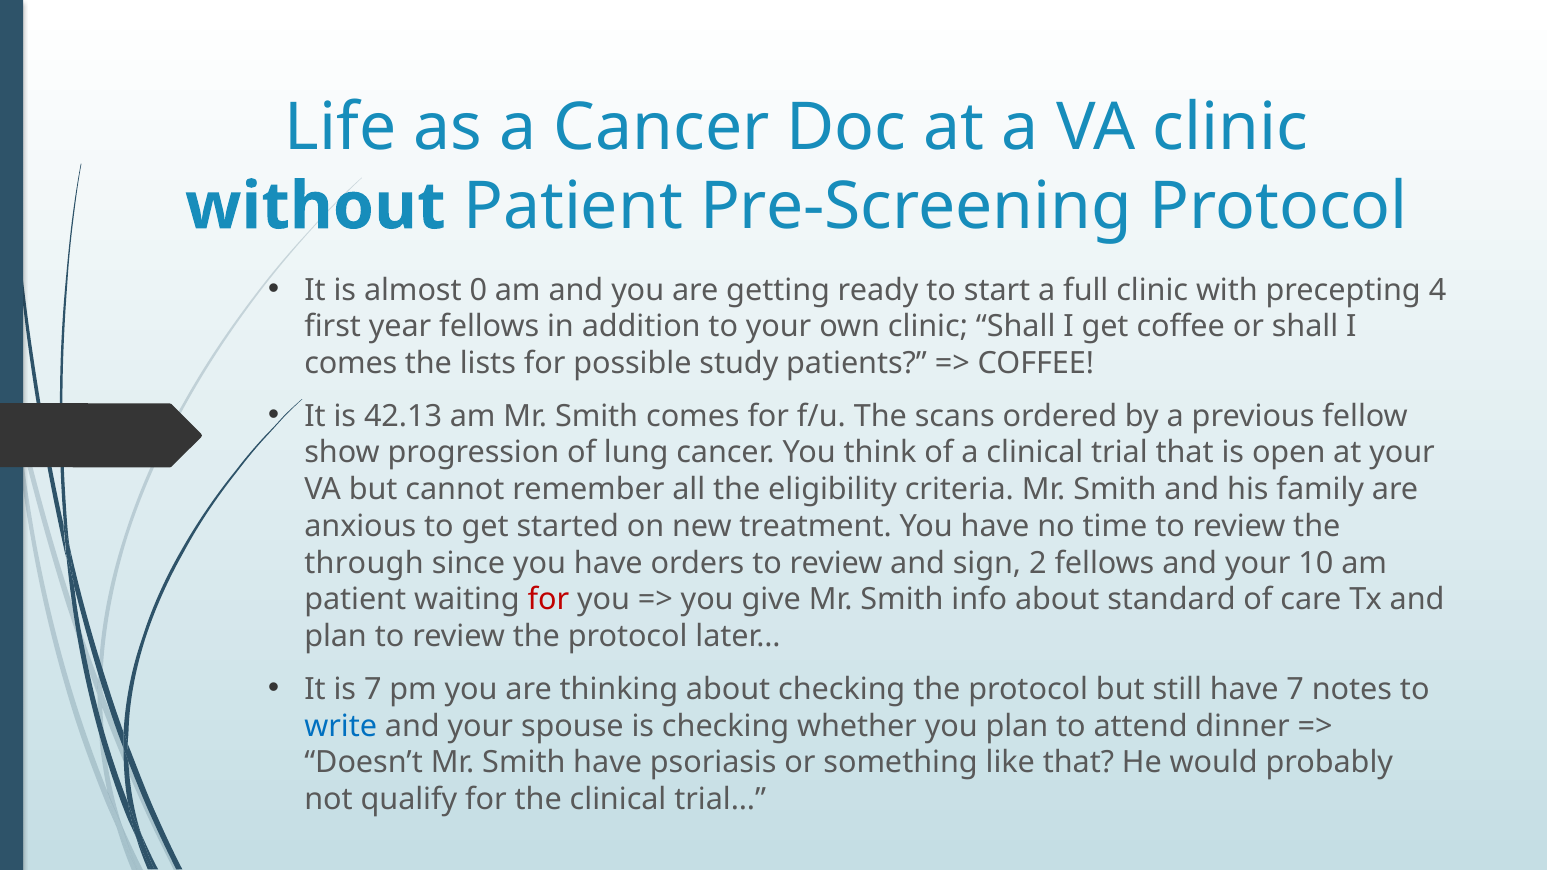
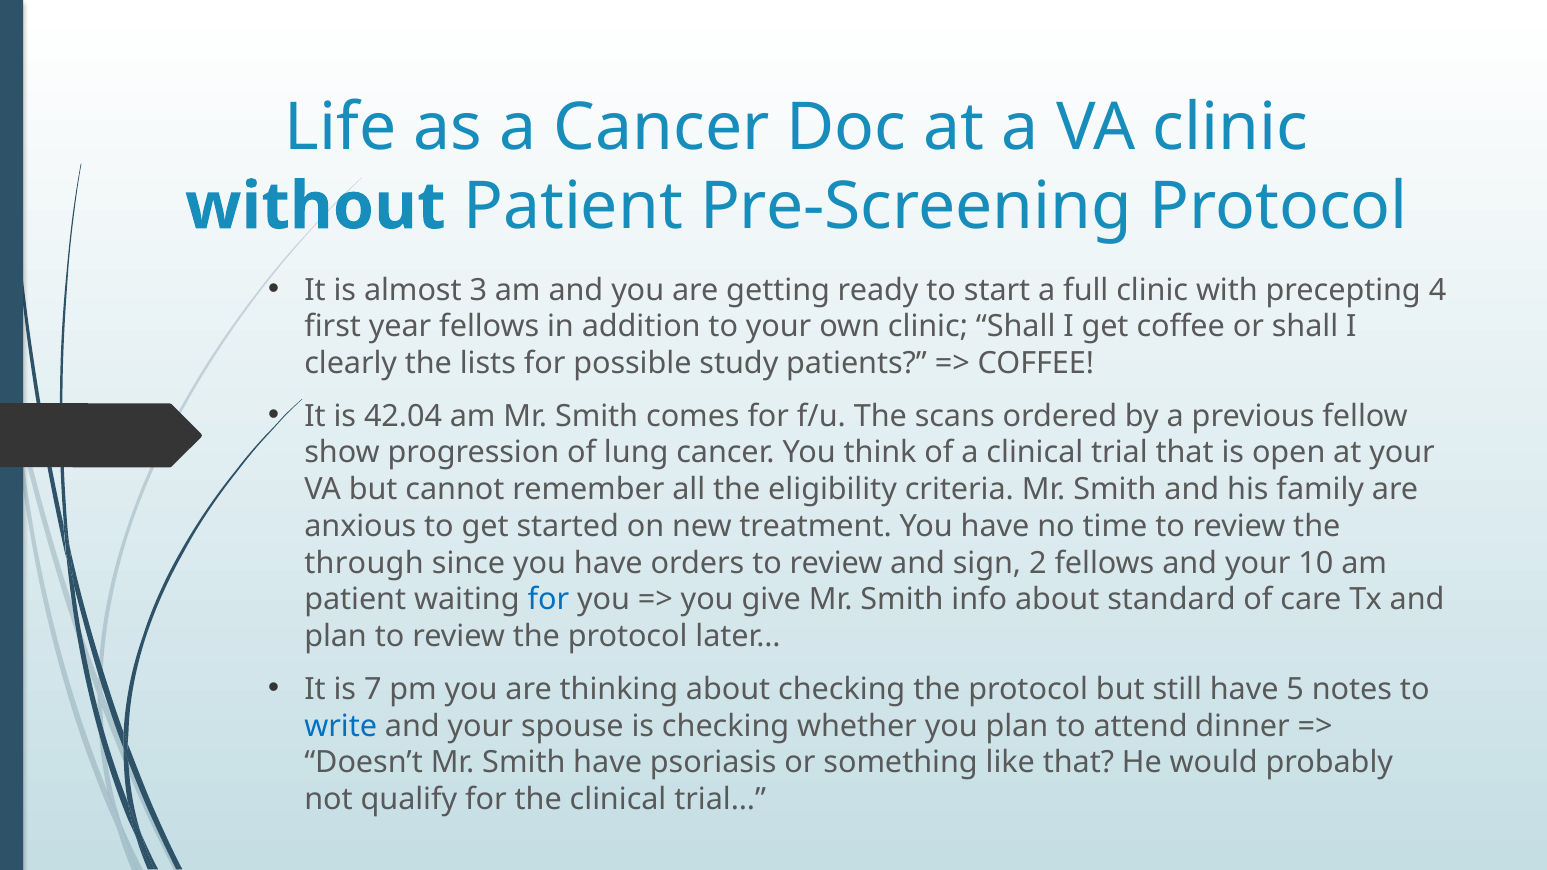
0: 0 -> 3 (478, 290)
comes: comes -> clearly (351, 363)
42.13: 42.13 -> 42.04 (403, 416)
for colour: red -> blue (548, 600)
have 7: 7 -> 5 (1295, 689)
